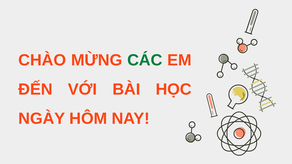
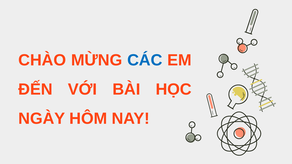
CÁC colour: green -> blue (145, 60)
